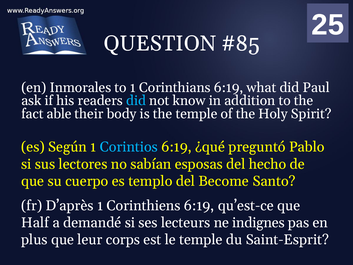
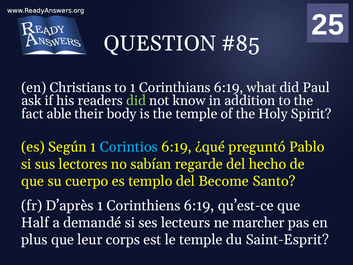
Inmorales: Inmorales -> Christians (80, 87)
did colour: light blue -> light green (136, 101)
esposas: esposas -> regarde (199, 164)
indignes: indignes -> marcher (258, 222)
